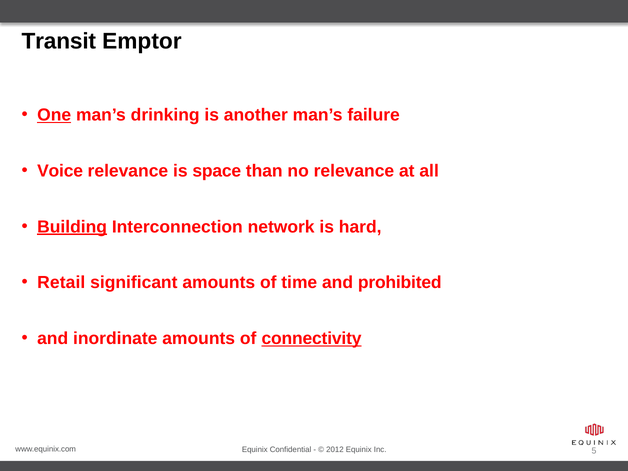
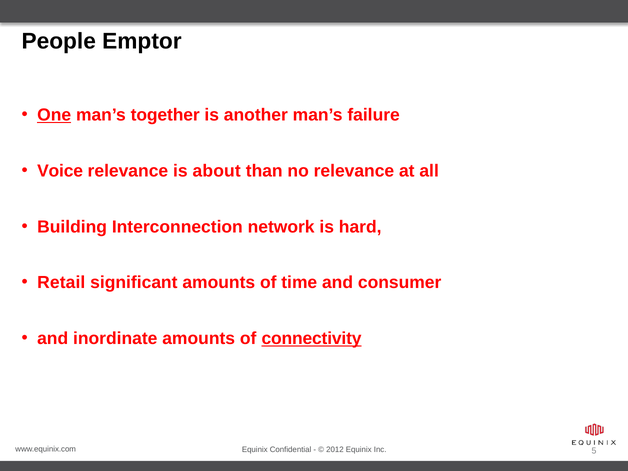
Transit: Transit -> People (59, 41)
drinking: drinking -> together (165, 115)
space: space -> about (217, 171)
Building underline: present -> none (72, 227)
prohibited: prohibited -> consumer (400, 283)
